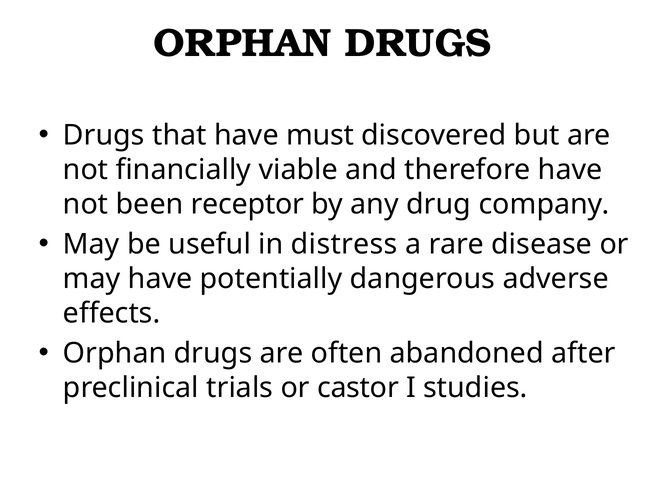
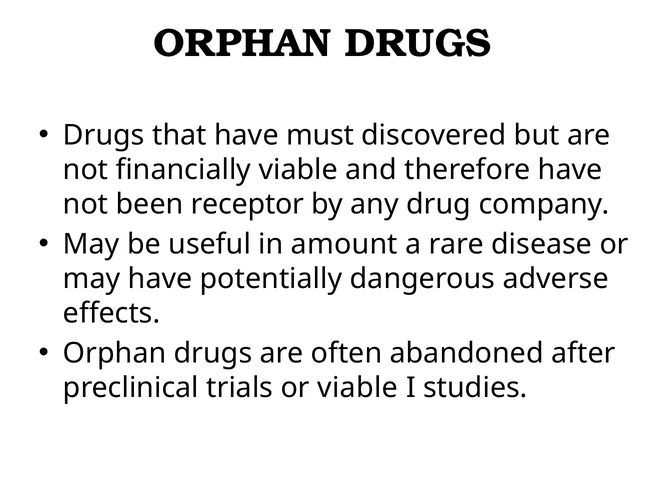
distress: distress -> amount (344, 244)
or castor: castor -> viable (358, 388)
